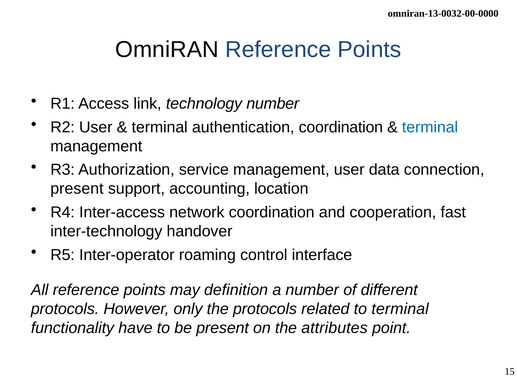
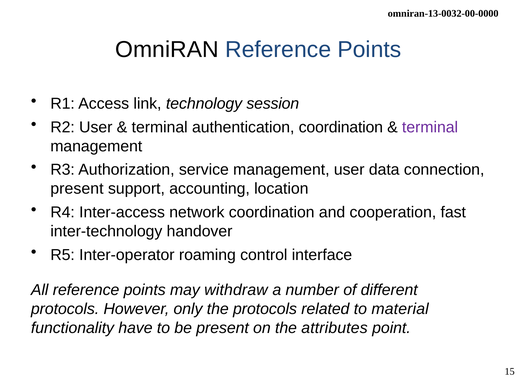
technology number: number -> session (273, 104)
terminal colour: blue -> purple (430, 127)
definition: definition -> withdraw (236, 290)
to terminal: terminal -> material (400, 309)
